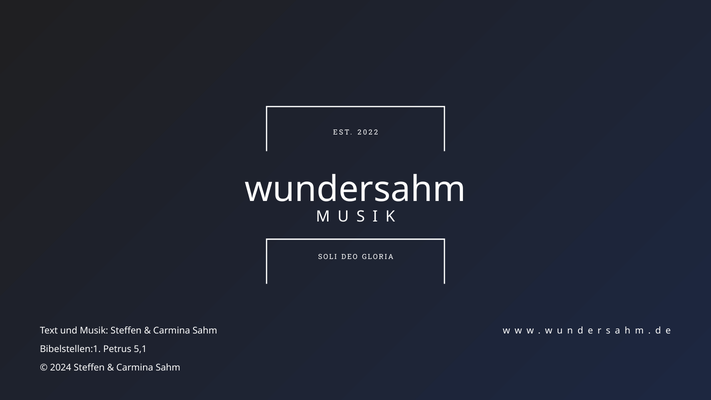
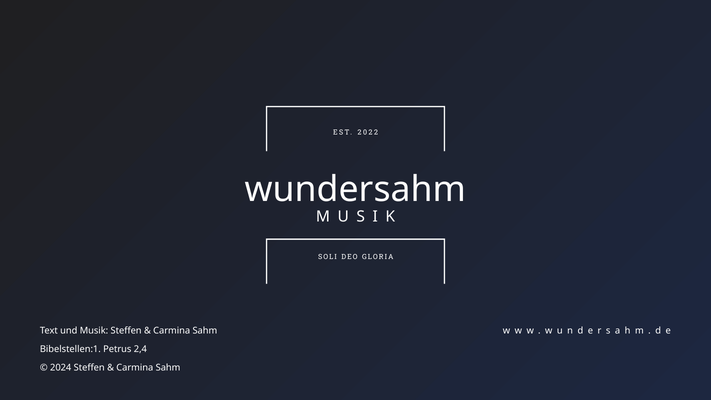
5,1: 5,1 -> 2,4 (140, 349)
